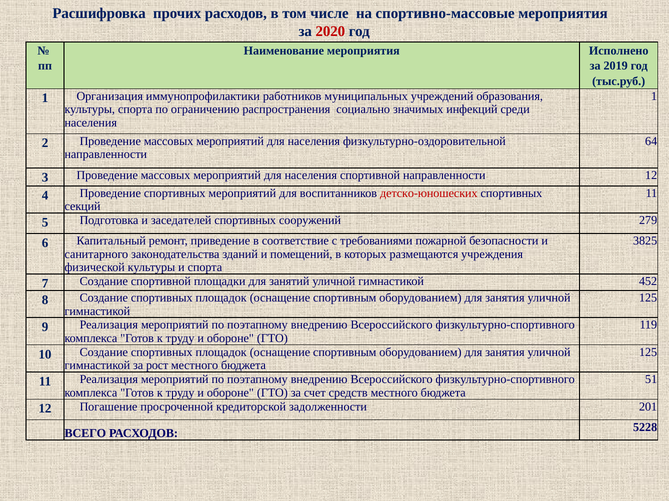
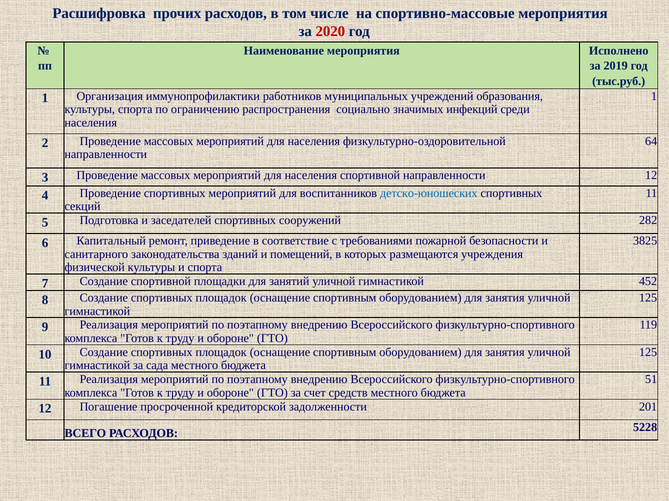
детско-юношеских colour: red -> blue (429, 194)
279: 279 -> 282 (648, 221)
рост: рост -> сада (157, 366)
